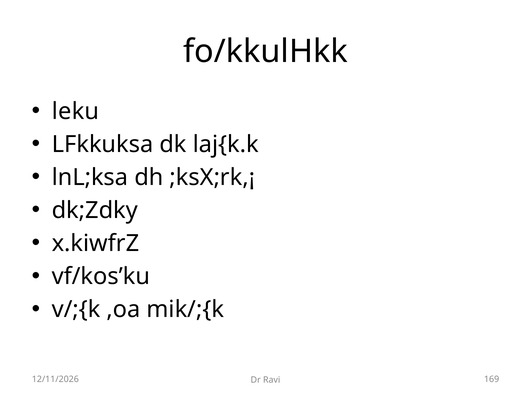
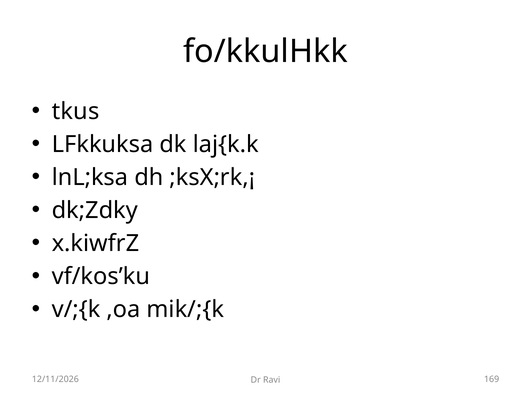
leku: leku -> tkus (76, 111)
